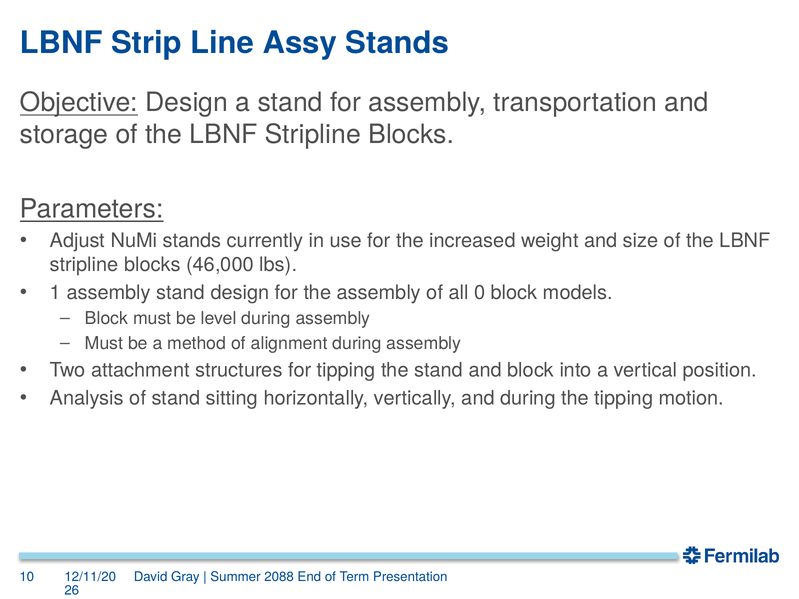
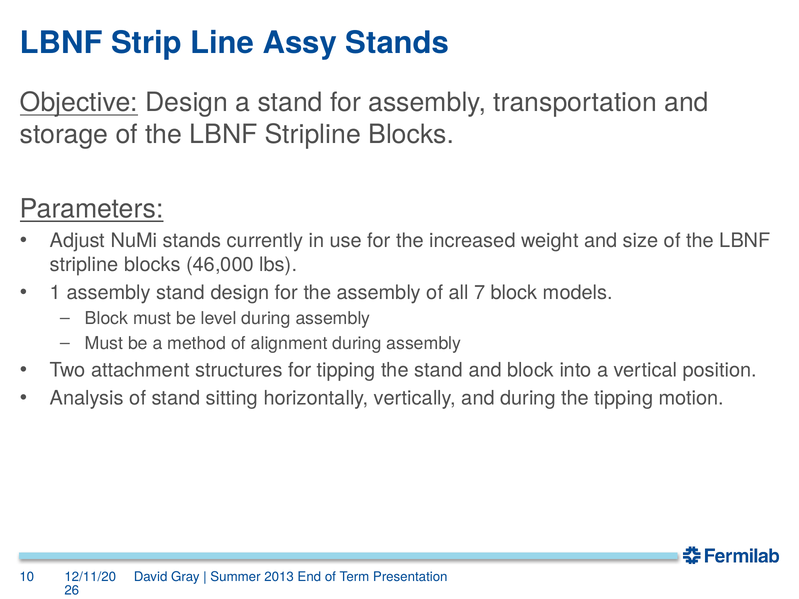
0: 0 -> 7 (480, 293)
2088: 2088 -> 2013 (279, 577)
